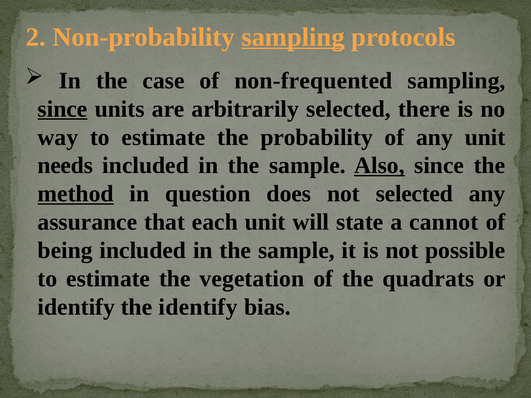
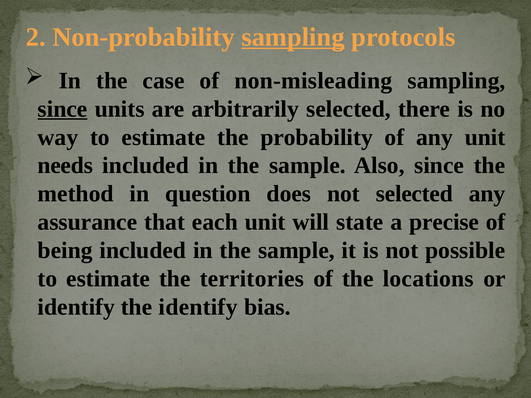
non-frequented: non-frequented -> non-misleading (313, 81)
Also underline: present -> none (379, 166)
method underline: present -> none (76, 194)
cannot: cannot -> precise (444, 222)
vegetation: vegetation -> territories (252, 279)
quadrats: quadrats -> locations (428, 279)
